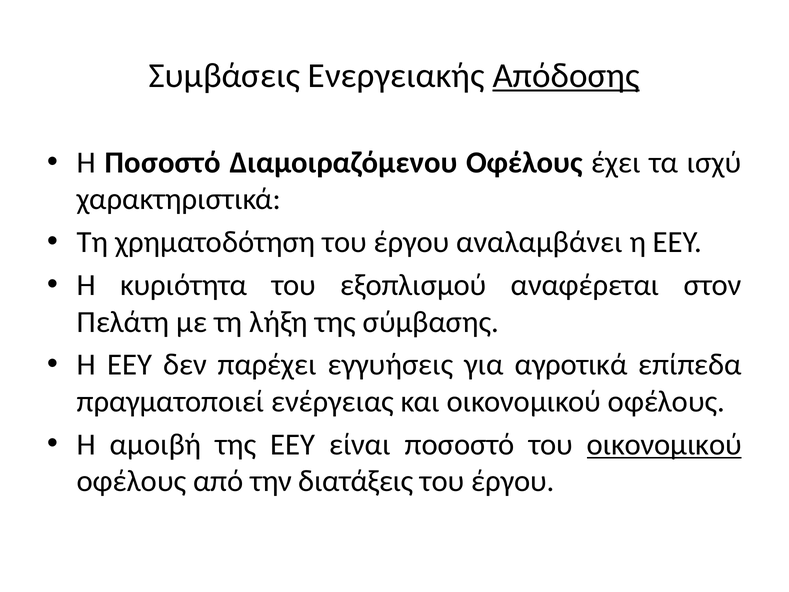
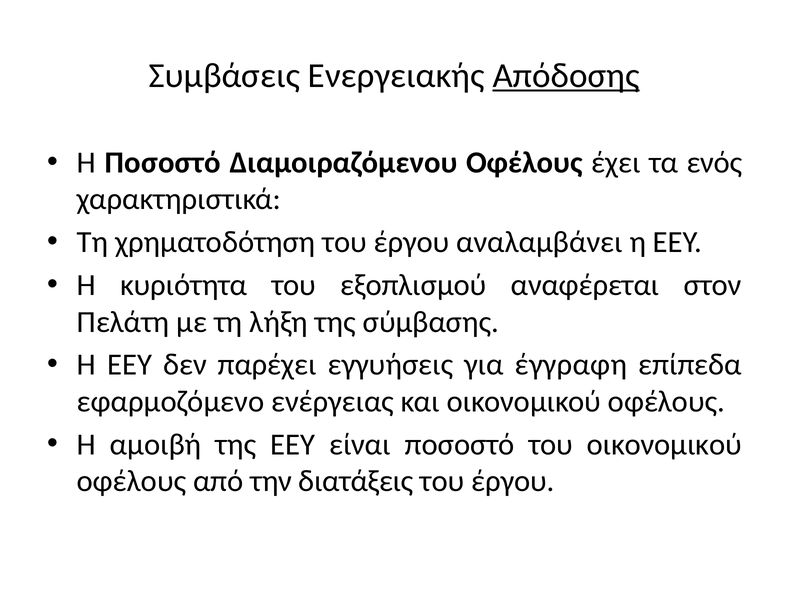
ισχύ: ισχύ -> ενός (714, 163)
αγροτικά: αγροτικά -> έγγραφη (571, 365)
πραγματοποιεί: πραγματοποιεί -> εφαρμοζόμενο (171, 401)
οικονομικού underline: present -> none (664, 444)
